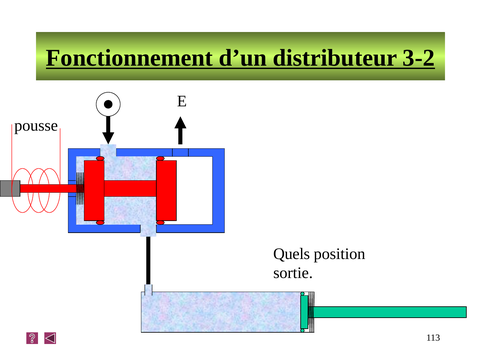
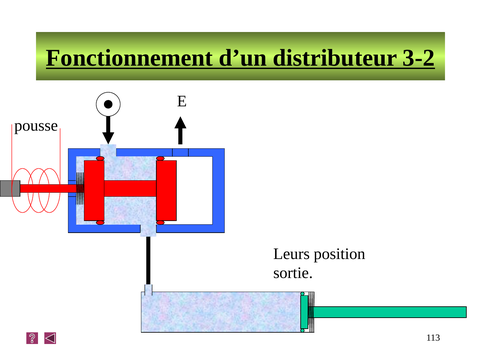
Quels: Quels -> Leurs (292, 254)
